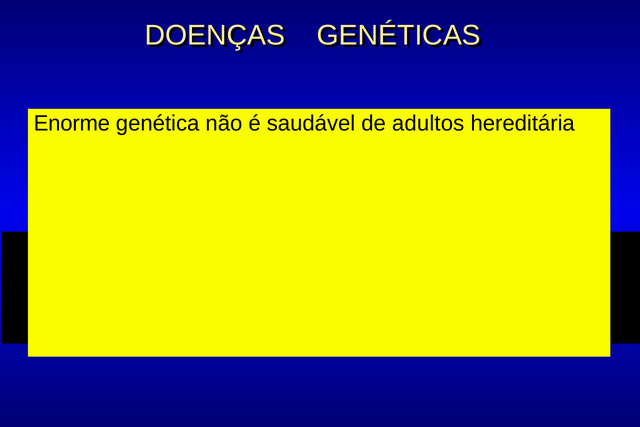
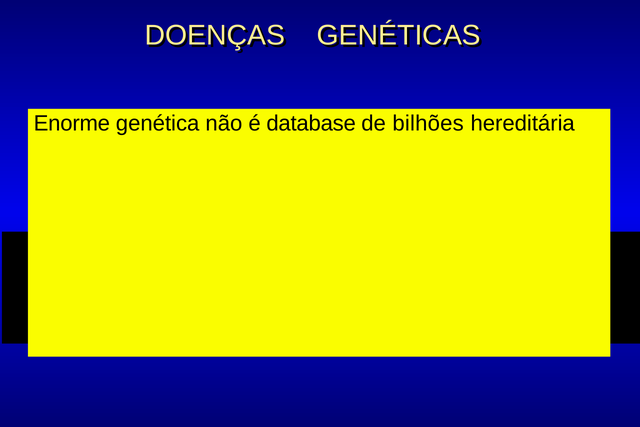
é saudável: saudável -> database (311, 123)
adultos: adultos -> bilhões (428, 123)
